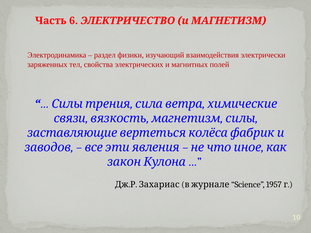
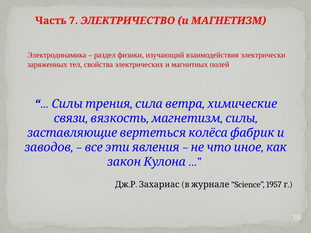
6: 6 -> 7 (74, 21)
